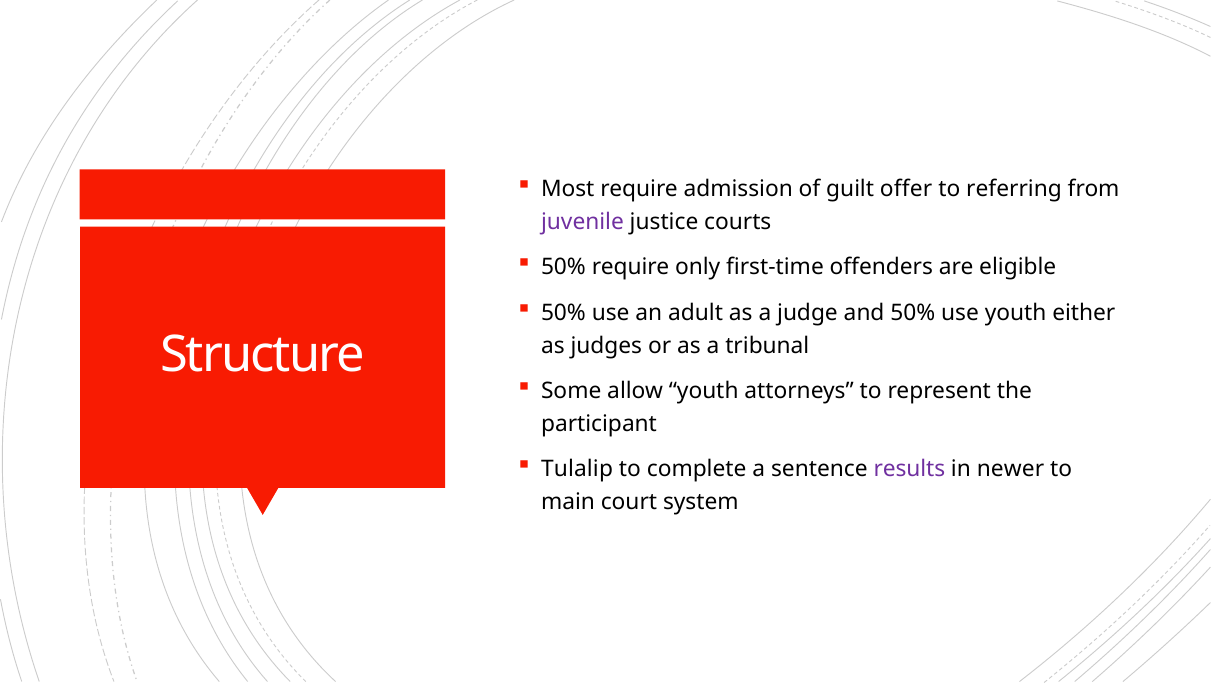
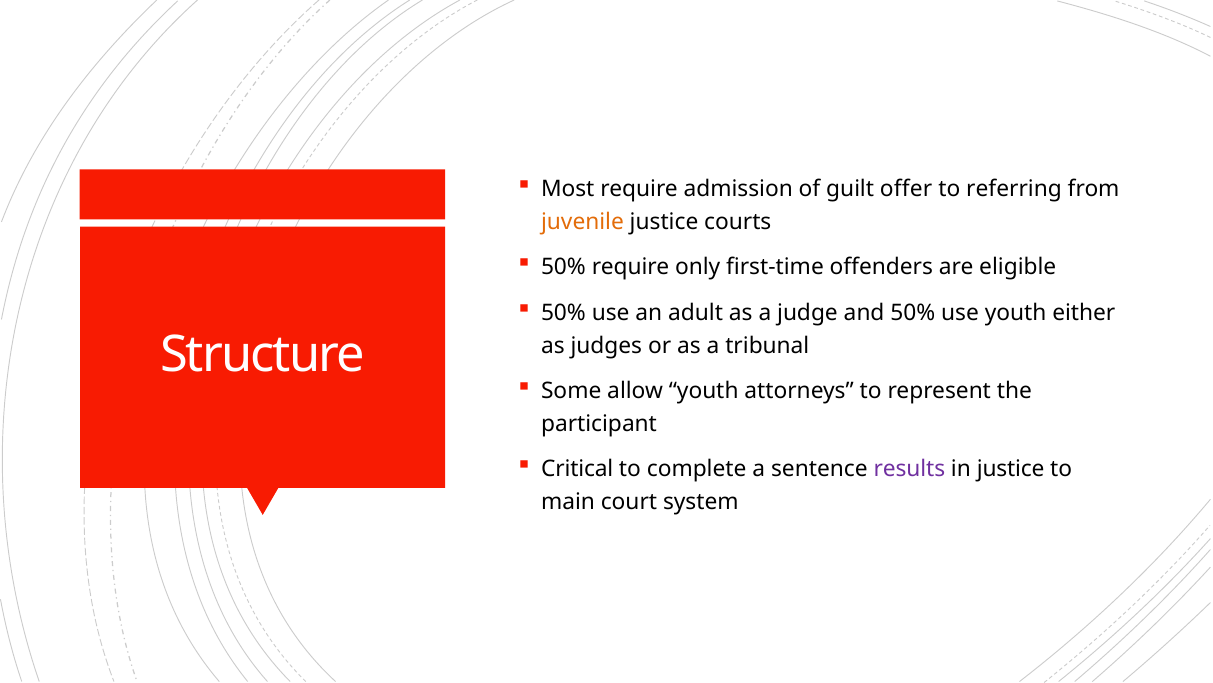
juvenile colour: purple -> orange (582, 222)
Tulalip: Tulalip -> Critical (577, 469)
in newer: newer -> justice (1011, 469)
